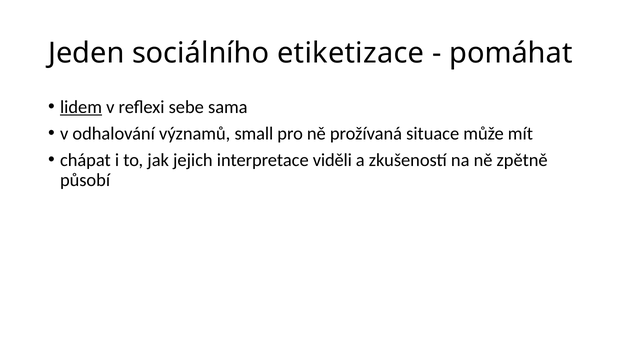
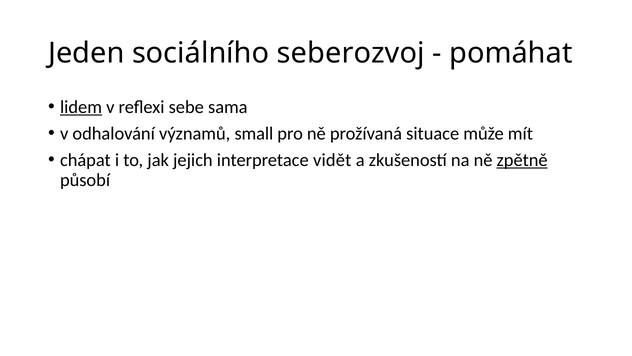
etiketizace: etiketizace -> seberozvoj (351, 53)
viděli: viděli -> vidět (332, 160)
zpětně underline: none -> present (522, 160)
